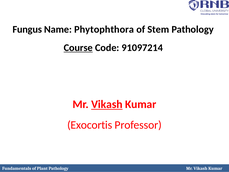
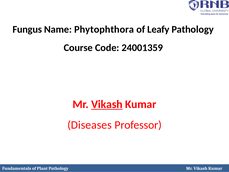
Stem: Stem -> Leafy (158, 29)
Course underline: present -> none (78, 48)
91097214: 91097214 -> 24001359 (142, 48)
Exocortis: Exocortis -> Diseases (90, 125)
